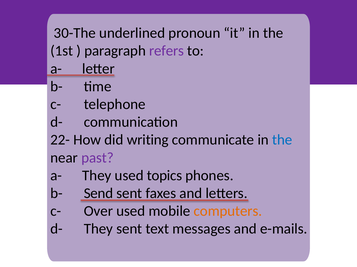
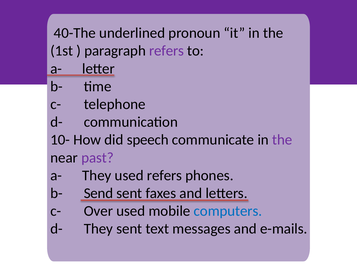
30-The: 30-The -> 40-The (75, 33)
22-: 22- -> 10- (60, 140)
writing: writing -> speech (148, 140)
the colour: blue -> purple (282, 140)
used topics: topics -> refers (164, 176)
computers colour: orange -> blue (228, 212)
